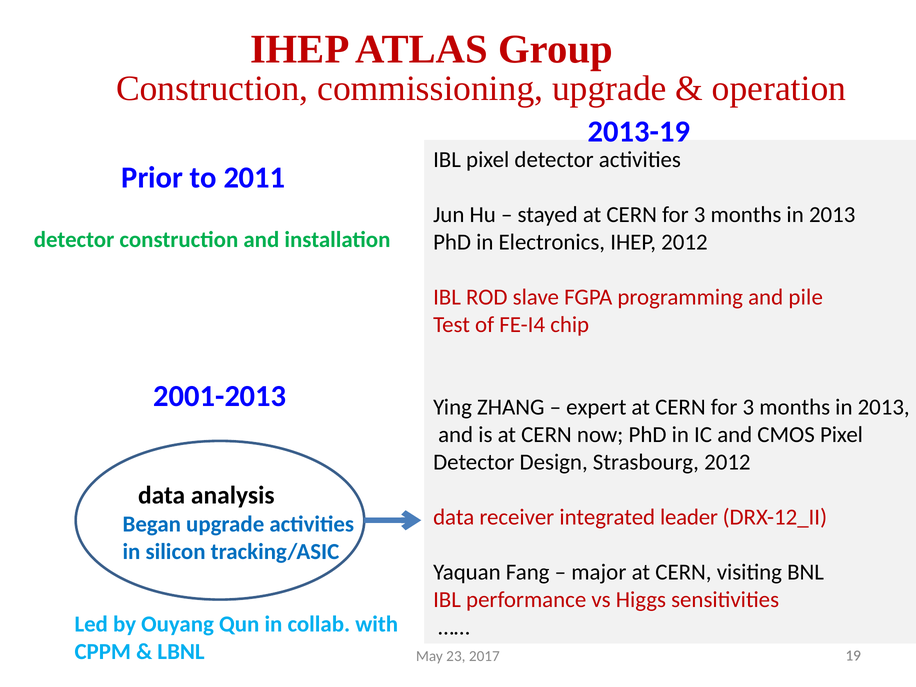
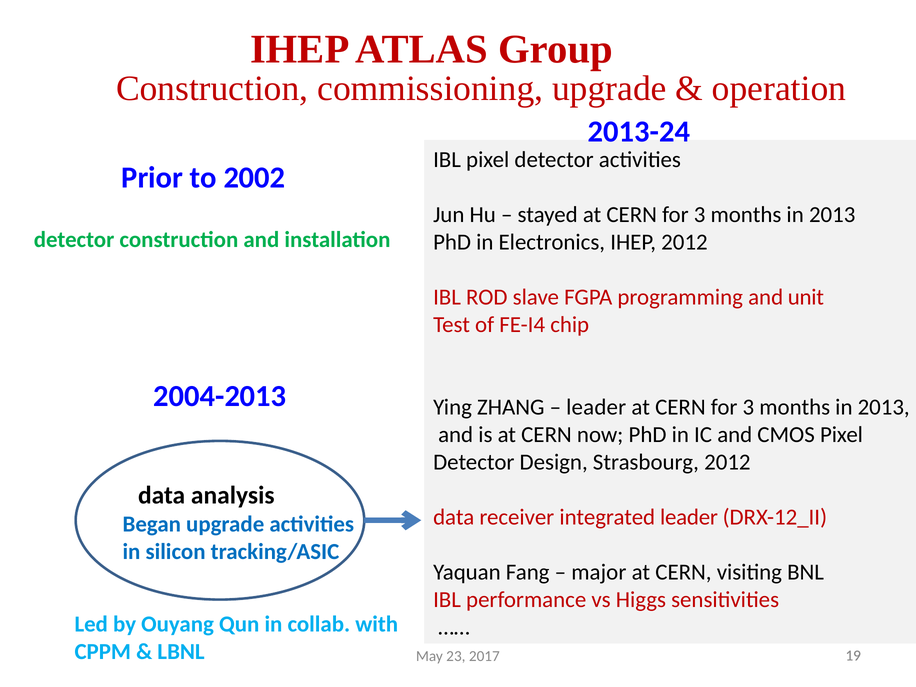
2013-19: 2013-19 -> 2013-24 (639, 132)
2011: 2011 -> 2002 (254, 178)
pile: pile -> unit (806, 297)
2001-2013: 2001-2013 -> 2004-2013 (220, 396)
expert: expert -> leader (596, 407)
